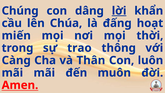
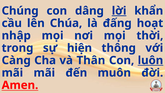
miến: miến -> nhập (16, 36)
trao: trao -> hiện (80, 48)
luôn underline: none -> present (150, 60)
